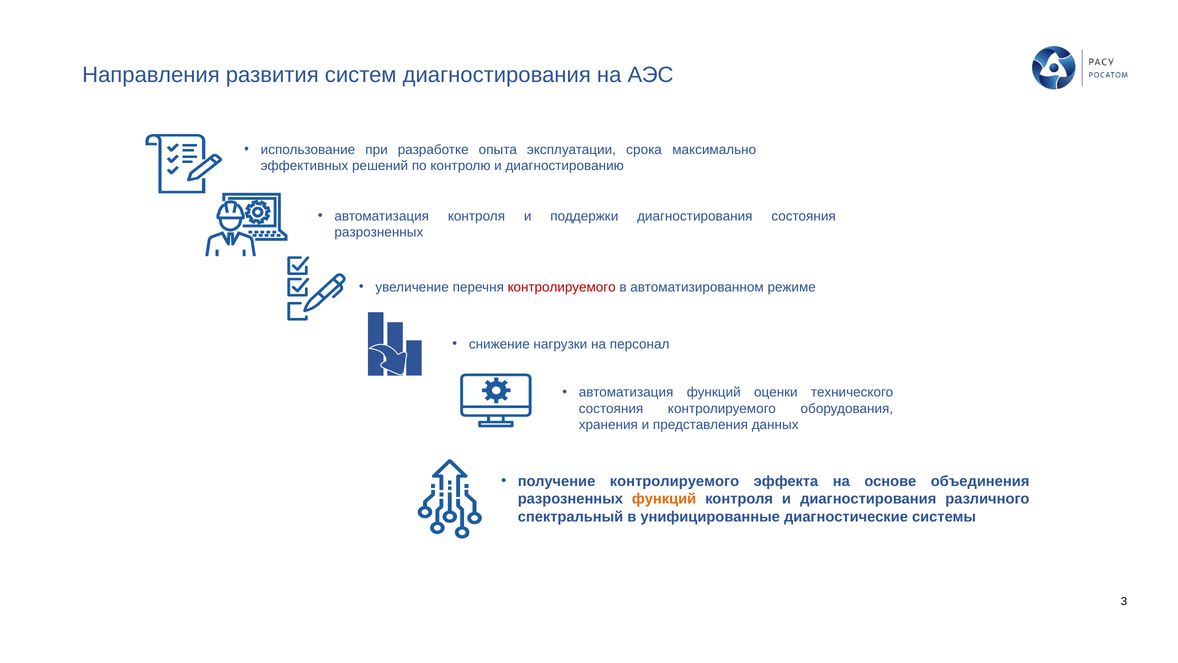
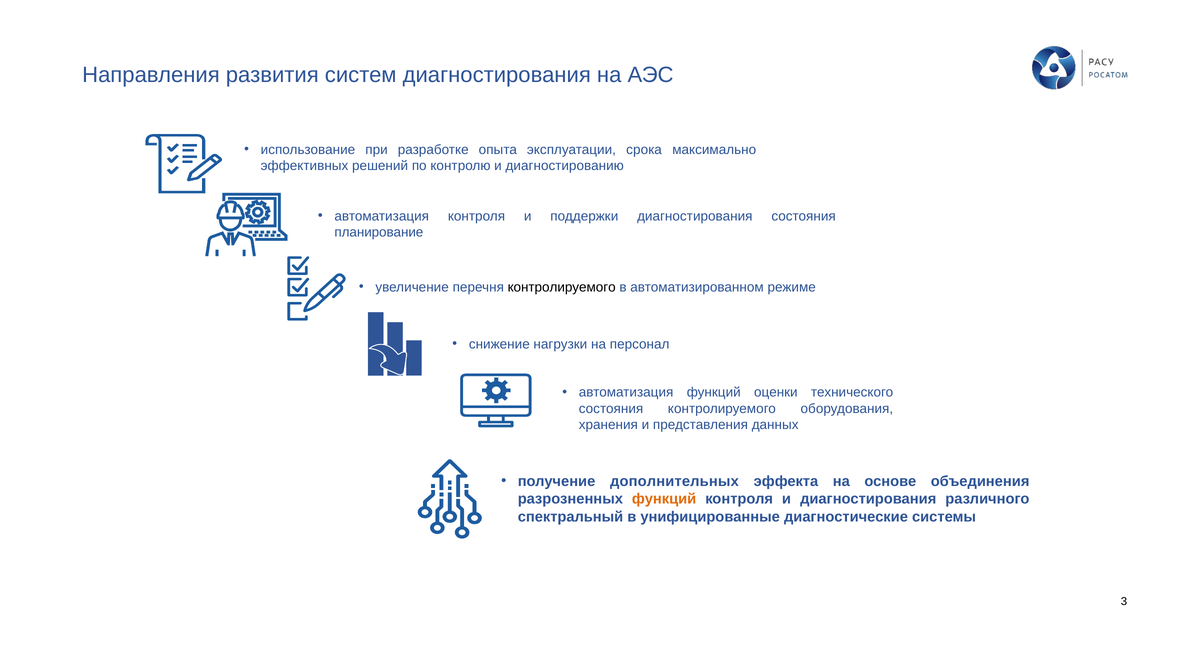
разрозненных: разрозненных -> планирование (379, 232)
контролируемого colour: red -> black (562, 287)
получение контролируемого: контролируемого -> дополнительных (674, 481)
